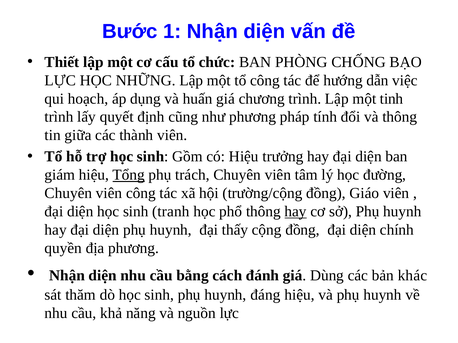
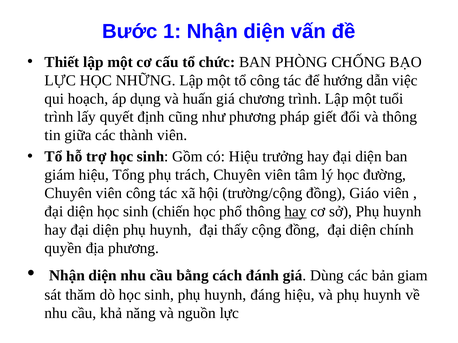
tinh: tinh -> tuổi (392, 99)
tính: tính -> giết (325, 117)
Tổng underline: present -> none (129, 175)
tranh: tranh -> chiến (171, 212)
khác: khác -> giam (413, 276)
